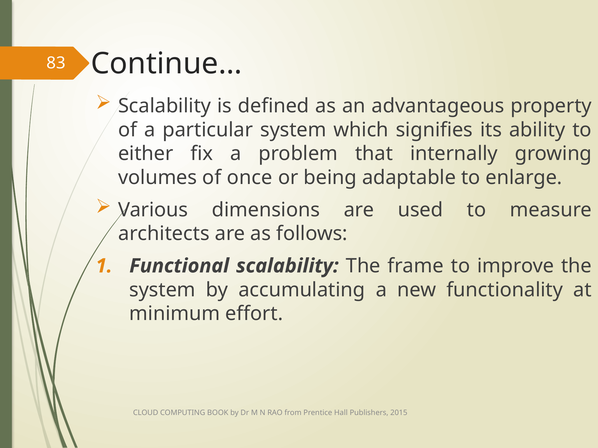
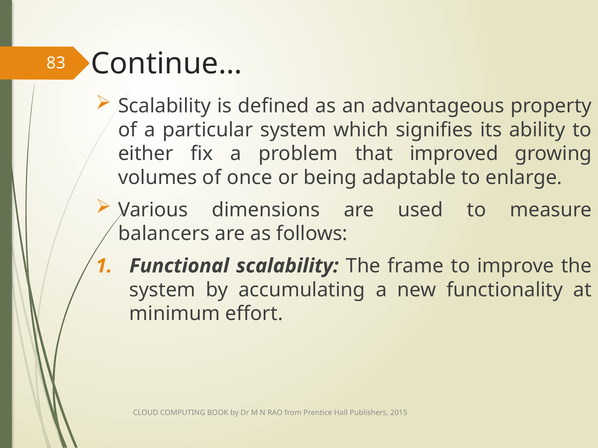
internally: internally -> improved (454, 154)
architects: architects -> balancers (164, 234)
